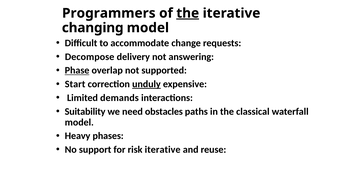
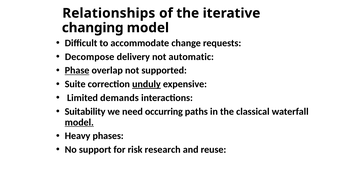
Programmers: Programmers -> Relationships (109, 13)
the underline: present -> none (188, 13)
answering: answering -> automatic (191, 57)
Start: Start -> Suite (75, 84)
obstacles: obstacles -> occurring (164, 112)
model underline: none -> present (79, 122)
risk iterative: iterative -> research (163, 150)
